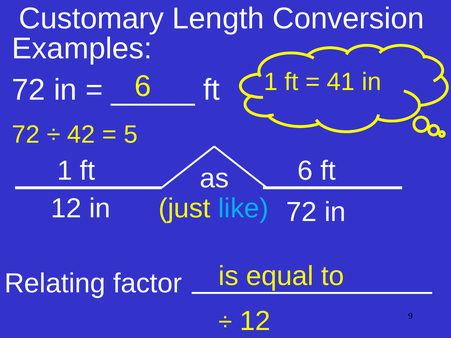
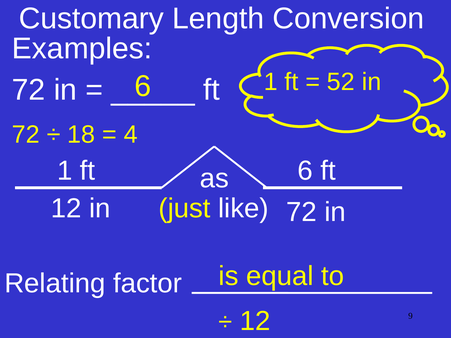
41: 41 -> 52 (341, 82)
42: 42 -> 18 (81, 135)
5: 5 -> 4 (131, 135)
like colour: light blue -> white (243, 209)
